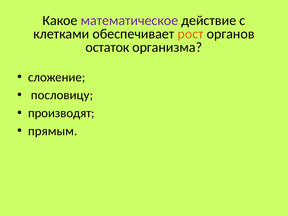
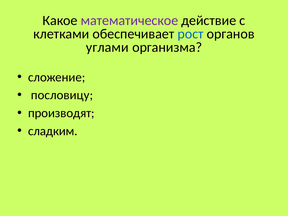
рост colour: orange -> blue (191, 34)
остаток: остаток -> углами (107, 47)
прямым: прямым -> сладким (53, 131)
